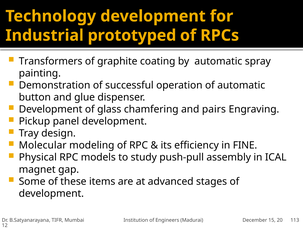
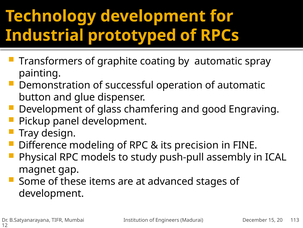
pairs: pairs -> good (214, 109)
Molecular: Molecular -> Difference (43, 145)
efficiency: efficiency -> precision (196, 145)
